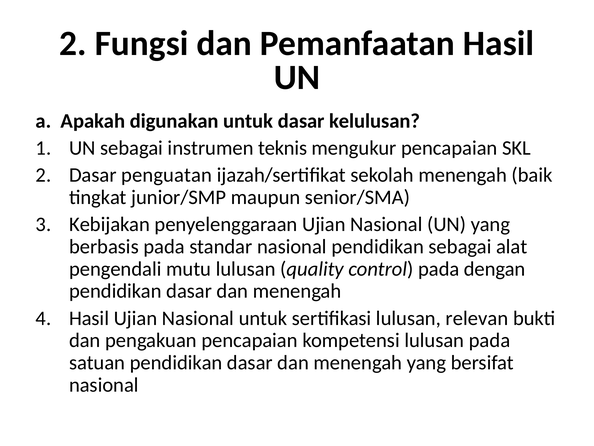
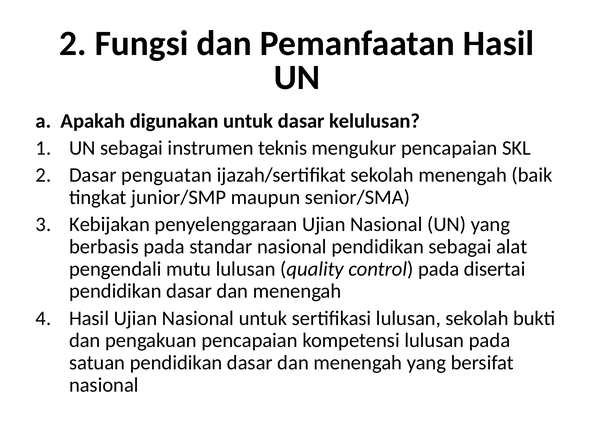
dengan: dengan -> disertai (495, 269)
lulusan relevan: relevan -> sekolah (477, 318)
